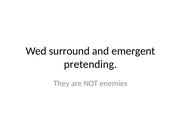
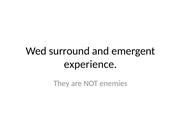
pretending: pretending -> experience (90, 64)
